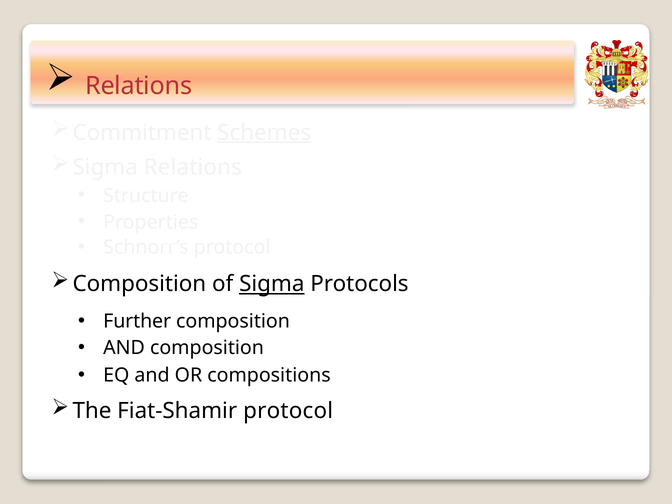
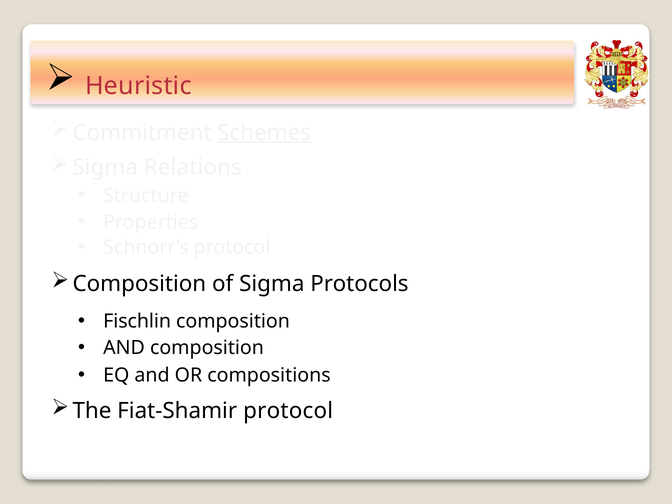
Relations: Relations -> Heuristic (138, 86)
Sigma underline: present -> none (272, 284)
Further: Further -> Fischlin (137, 321)
